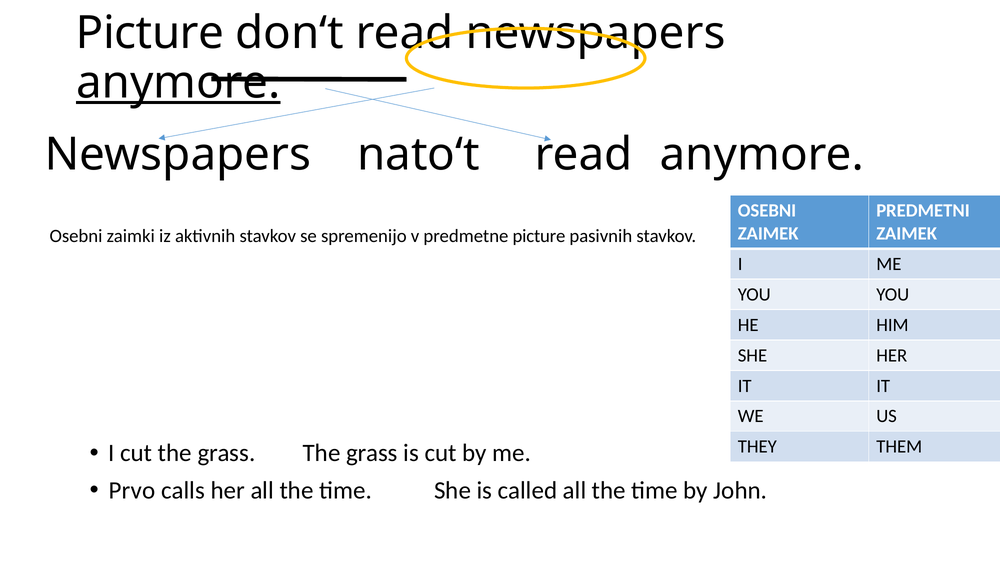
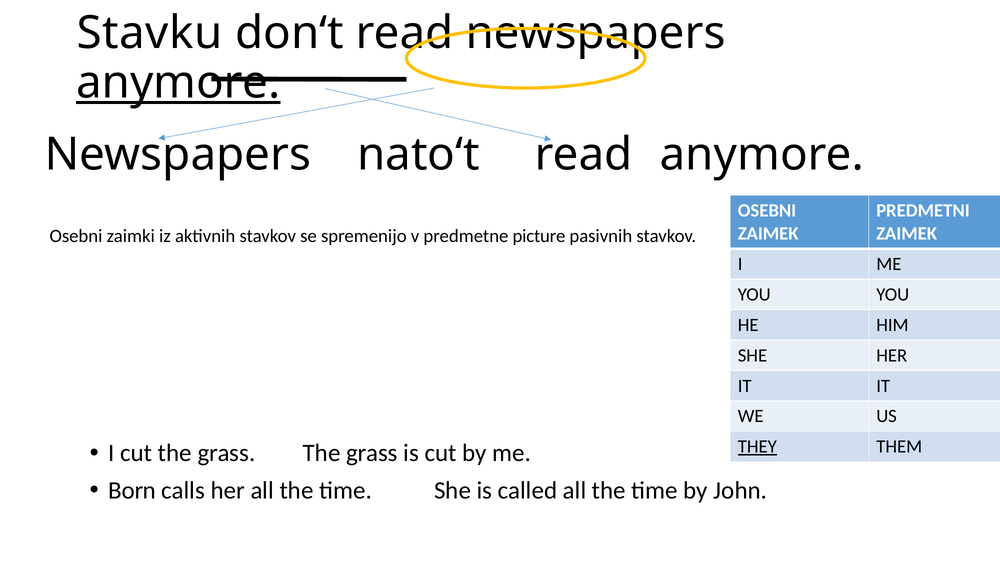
Picture: Picture -> Stavku (150, 33)
THEY underline: none -> present (757, 446)
Prvo: Prvo -> Born (132, 490)
